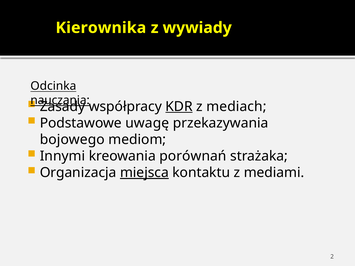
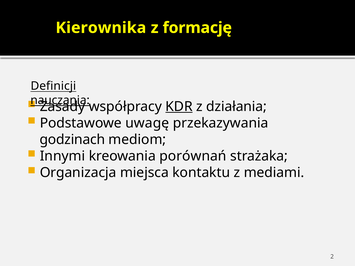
wywiady: wywiady -> formację (197, 28)
Odcinka: Odcinka -> Definicji (53, 86)
mediach: mediach -> działania (237, 107)
bojowego: bojowego -> godzinach (72, 140)
miejsca underline: present -> none (144, 173)
